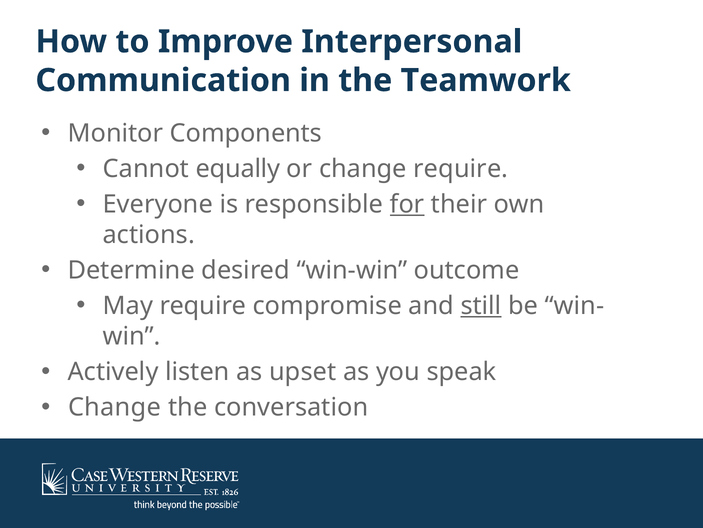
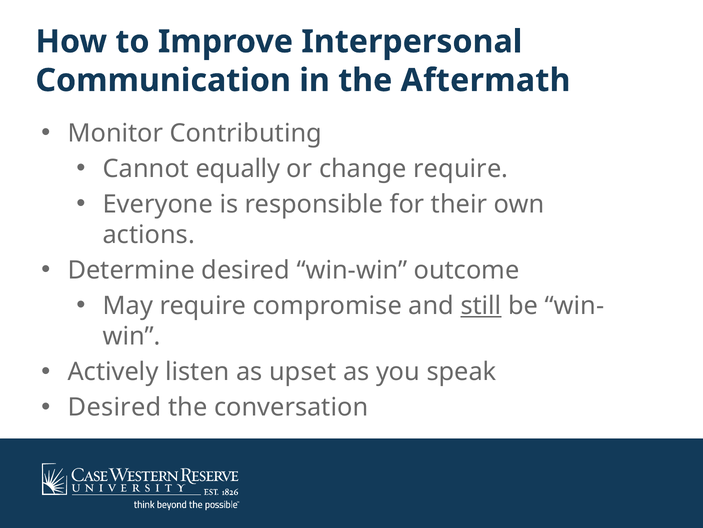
Teamwork: Teamwork -> Aftermath (486, 80)
Components: Components -> Contributing (246, 133)
for underline: present -> none (407, 204)
Change: Change -> Desired (115, 407)
